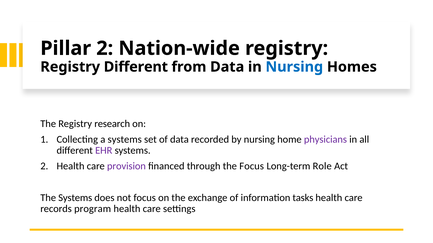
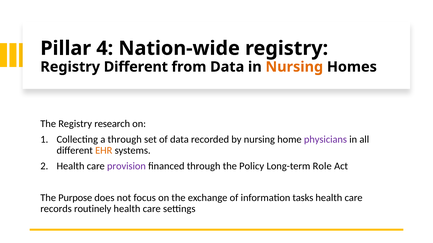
Pillar 2: 2 -> 4 (105, 48)
Nursing colour: blue -> orange (294, 67)
a systems: systems -> through (125, 140)
EHR colour: purple -> orange (104, 151)
the Focus: Focus -> Policy (252, 167)
The Systems: Systems -> Purpose (75, 198)
program: program -> routinely (93, 209)
